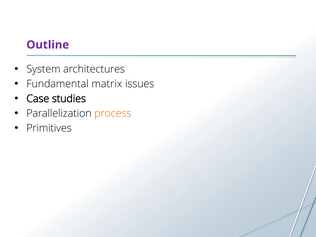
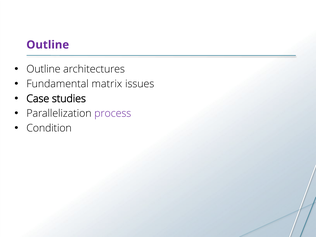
System: System -> Outline (43, 69)
process colour: orange -> purple (113, 113)
Primitives: Primitives -> Condition (49, 128)
